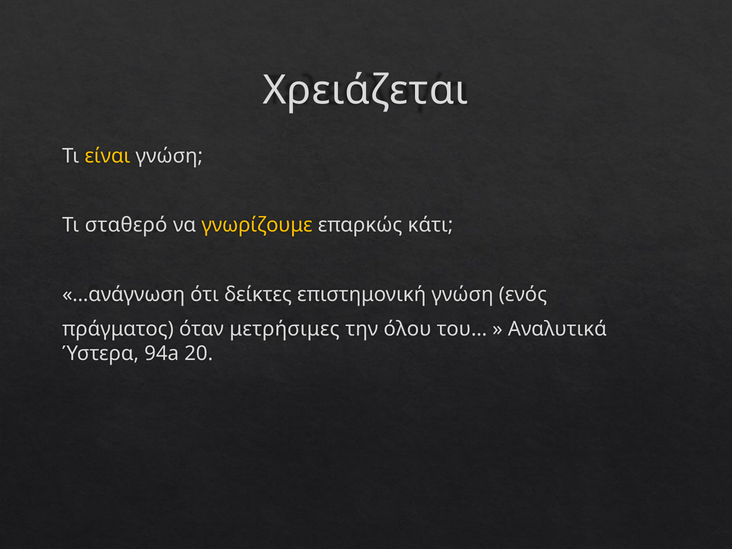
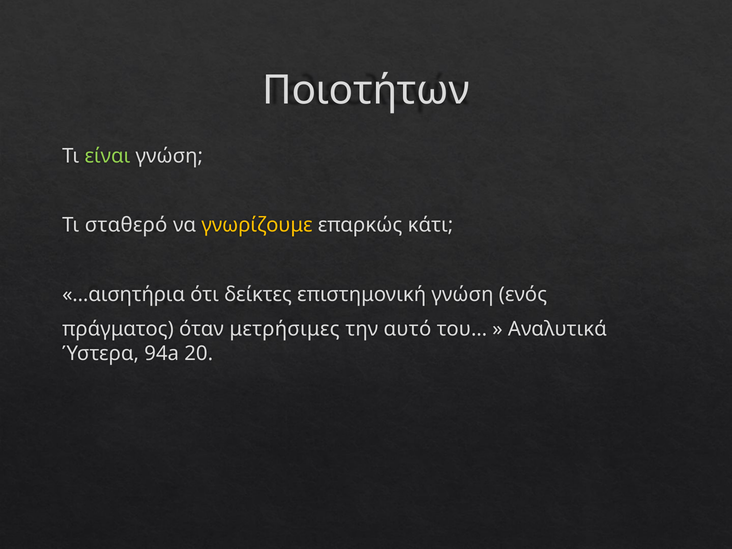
Χρειάζεται: Χρειάζεται -> Ποιοτήτων (366, 90)
είναι colour: yellow -> light green (107, 156)
…ανάγνωση: …ανάγνωση -> …αισητήρια (124, 294)
όλου: όλου -> αυτό (407, 329)
